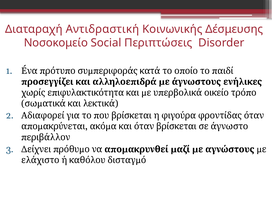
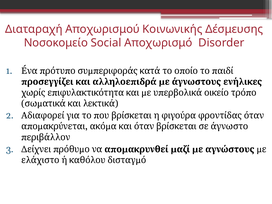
Αντιδραστική: Αντιδραστική -> Αποχωρισμού (103, 29)
Περιπτώσεις: Περιπτώσεις -> Αποχωρισμό (158, 43)
